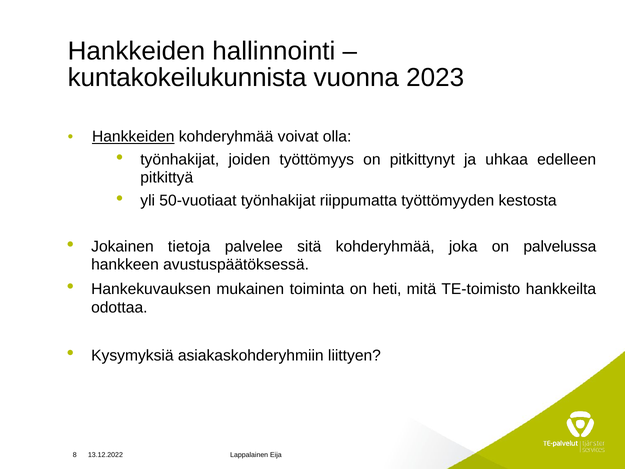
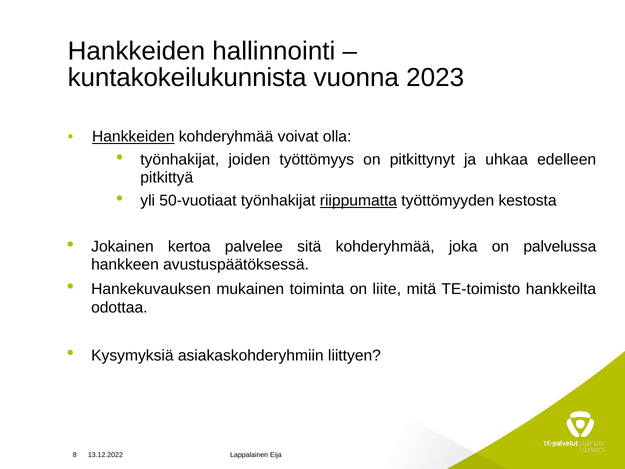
riippumatta underline: none -> present (358, 201)
tietoja: tietoja -> kertoa (189, 247)
heti: heti -> liite (387, 289)
